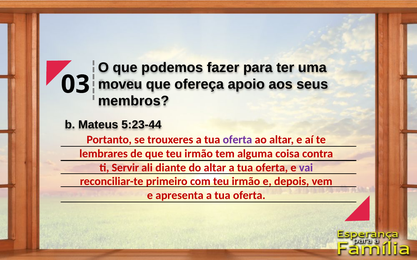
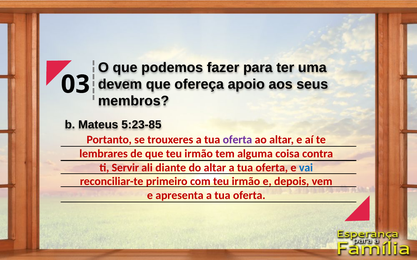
moveu: moveu -> devem (120, 84)
5:23-44: 5:23-44 -> 5:23-85 (141, 125)
vai colour: purple -> blue (306, 168)
